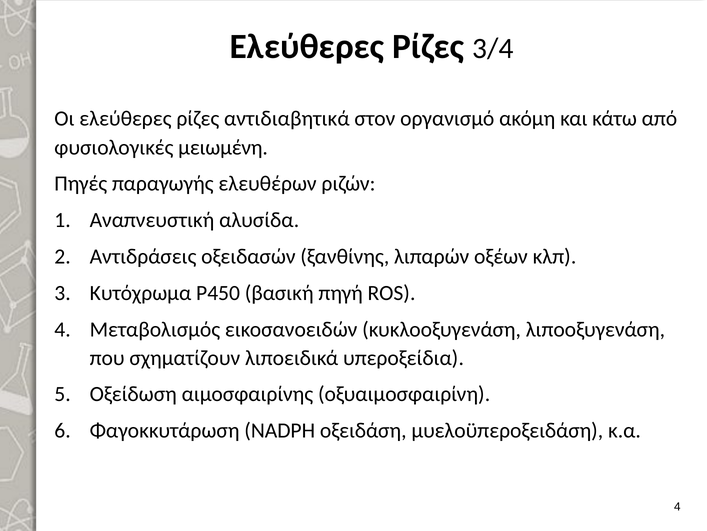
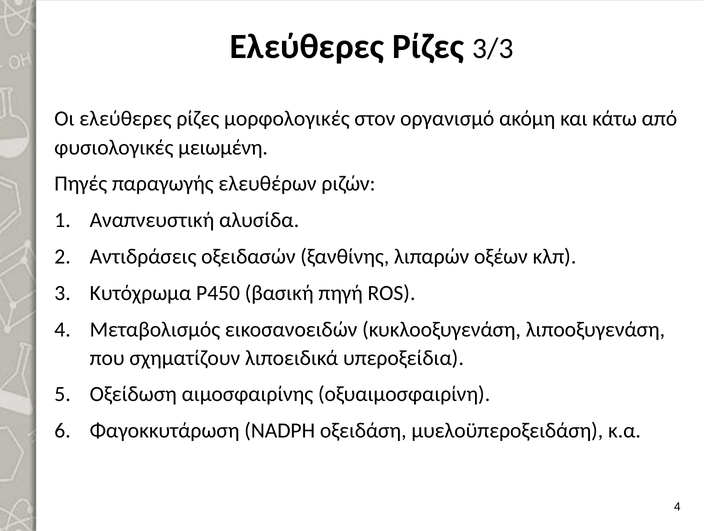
3/4: 3/4 -> 3/3 (493, 49)
αντιδιαβητικά: αντιδιαβητικά -> μορφολογικές (287, 119)
